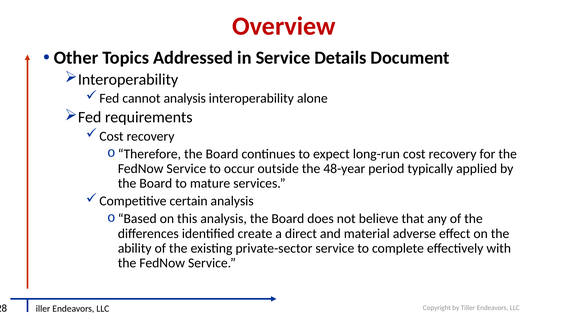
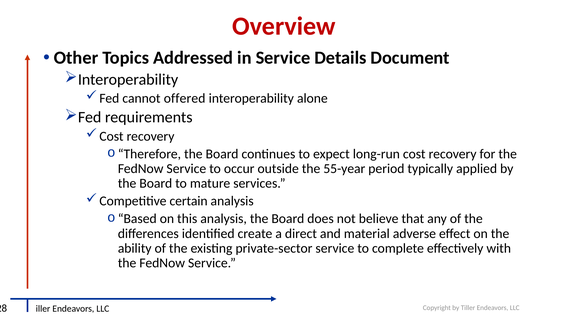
cannot analysis: analysis -> offered (185, 98)
48-year: 48-year -> 55-year (344, 168)
